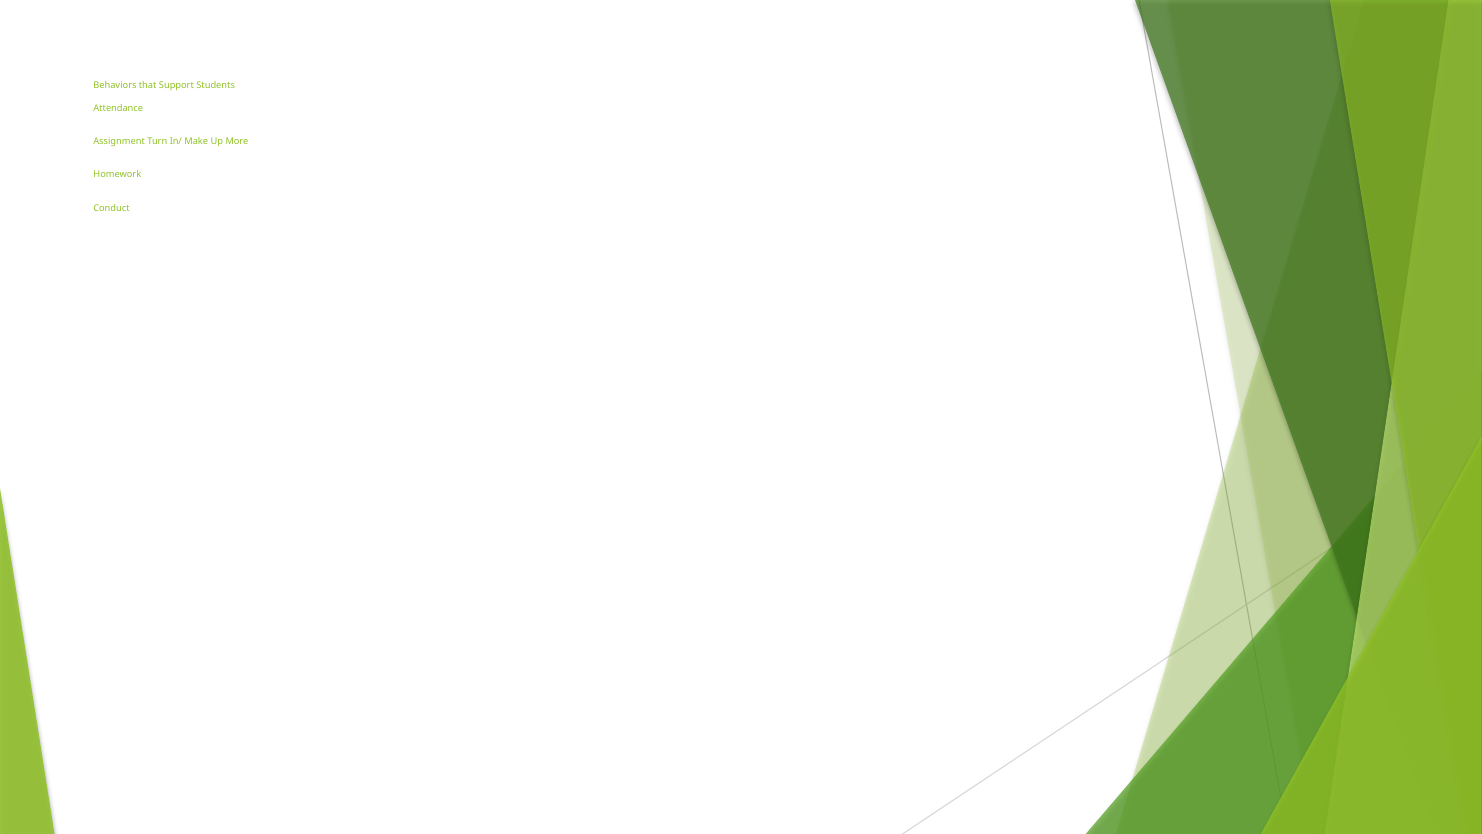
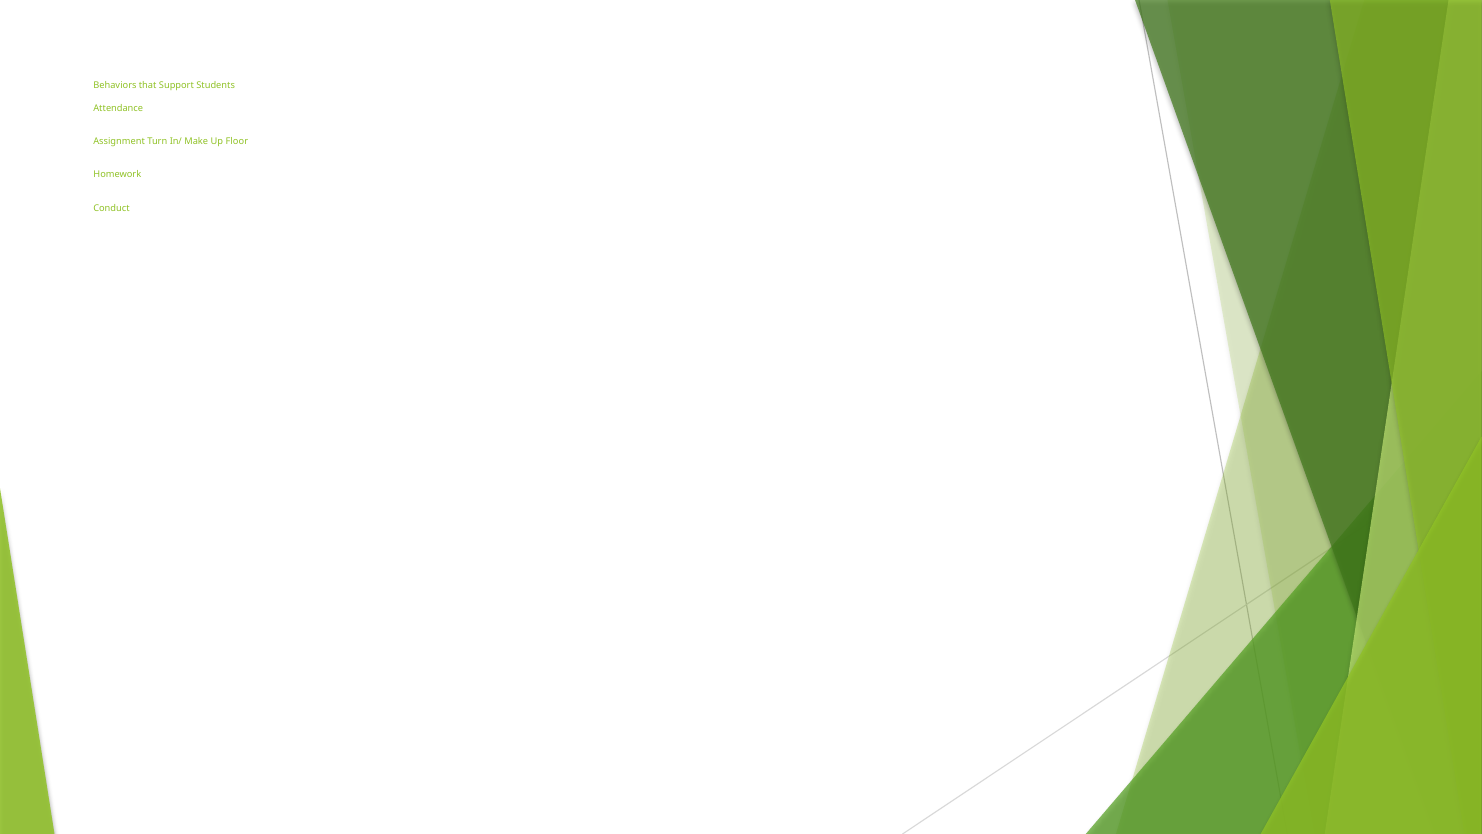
More: More -> Floor (237, 141)
